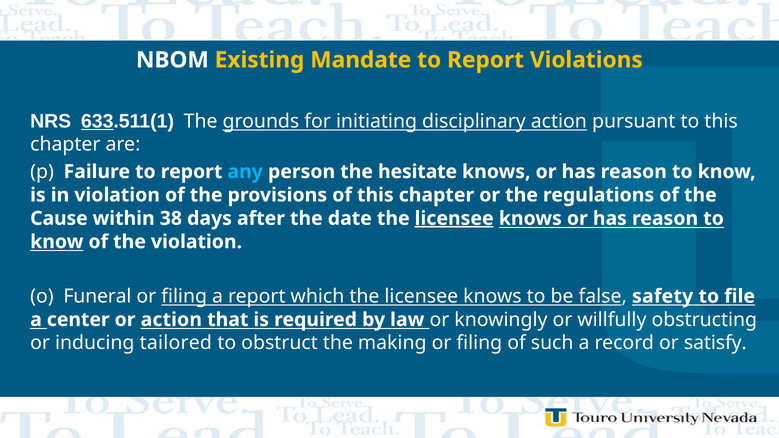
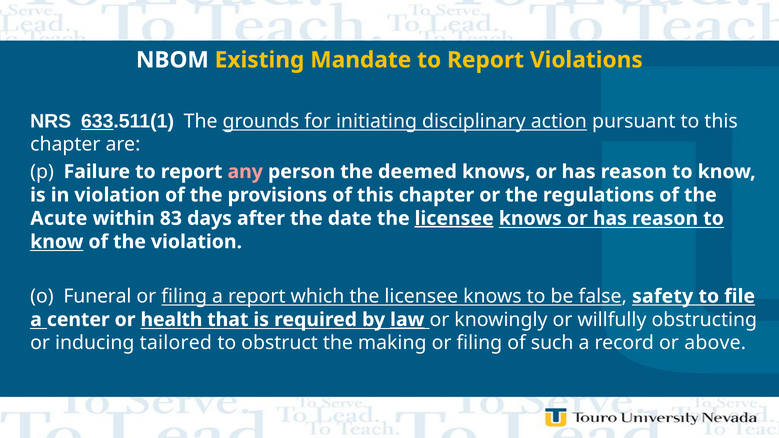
any colour: light blue -> pink (245, 172)
hesitate: hesitate -> deemed (417, 172)
Cause: Cause -> Acute (59, 219)
38: 38 -> 83 (171, 219)
or action: action -> health (171, 320)
law underline: none -> present (407, 320)
satisfy: satisfy -> above (715, 343)
